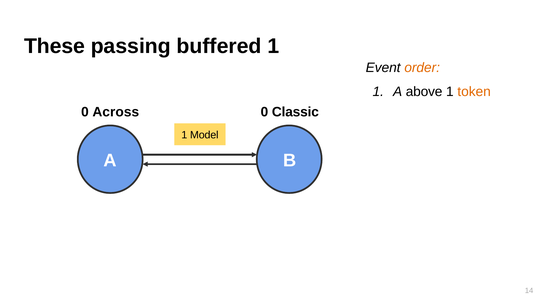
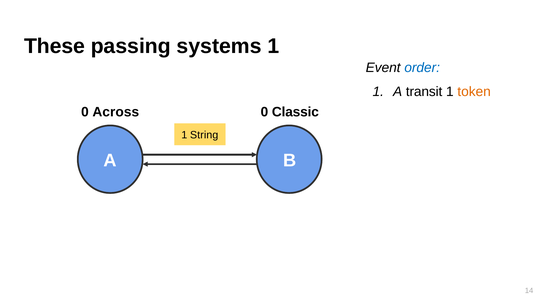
buffered: buffered -> systems (219, 46)
order colour: orange -> blue (422, 68)
above: above -> transit (424, 92)
Model: Model -> String (204, 135)
